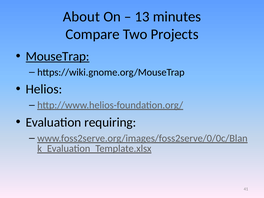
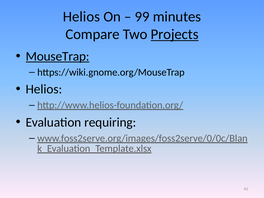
About: About -> Helios (81, 17)
13: 13 -> 99 (142, 17)
Projects underline: none -> present (175, 34)
